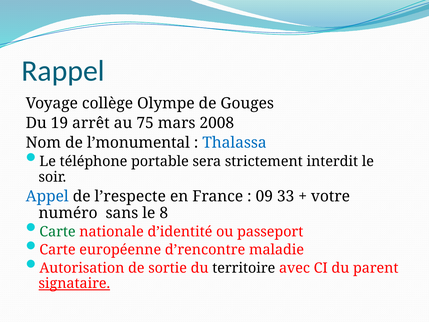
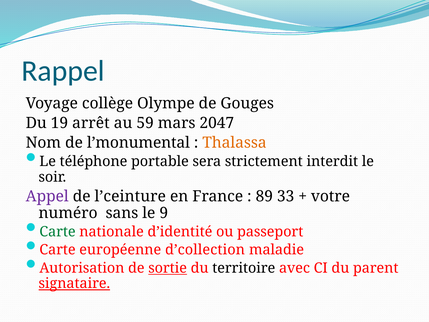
75: 75 -> 59 (145, 123)
2008: 2008 -> 2047 (217, 123)
Thalassa colour: blue -> orange (234, 143)
Appel colour: blue -> purple (47, 196)
l’respecte: l’respecte -> l’ceinture (130, 196)
09: 09 -> 89 (264, 196)
8: 8 -> 9 (164, 213)
d’rencontre: d’rencontre -> d’collection (205, 250)
sortie underline: none -> present (168, 268)
